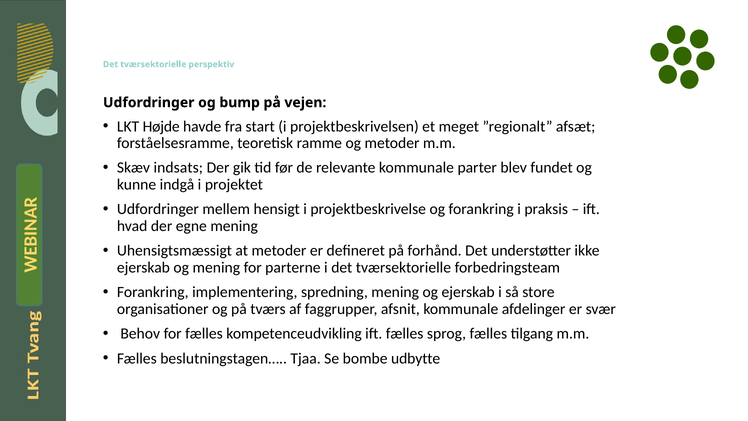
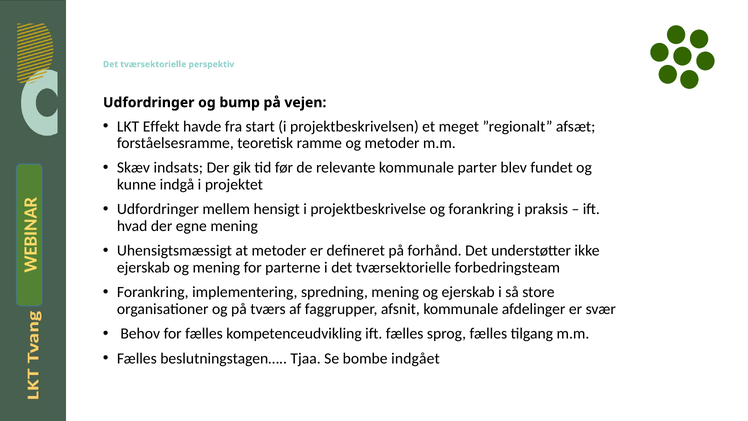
Højde: Højde -> Effekt (161, 126)
udbytte: udbytte -> indgået (416, 358)
